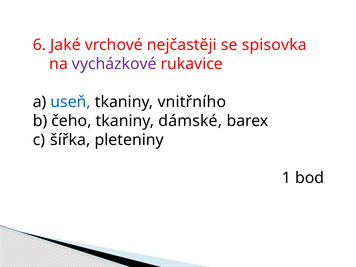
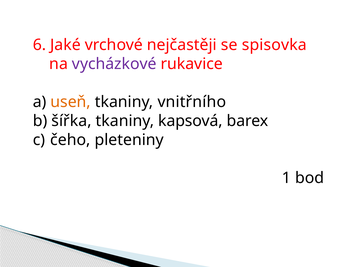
useň colour: blue -> orange (71, 102)
čeho: čeho -> šířka (71, 121)
dámské: dámské -> kapsová (190, 121)
šířka: šířka -> čeho (70, 140)
